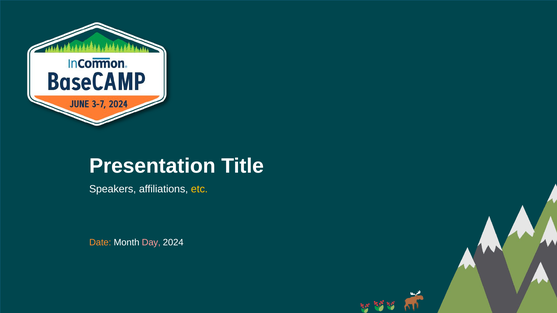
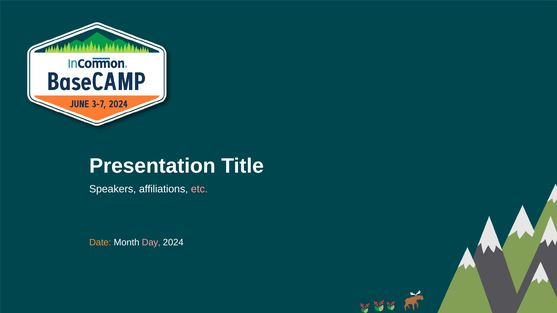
etc colour: yellow -> pink (199, 189)
